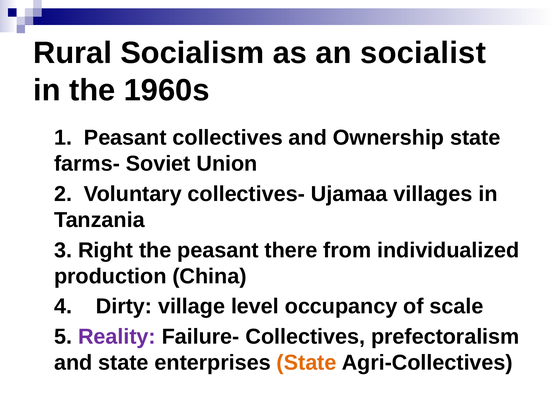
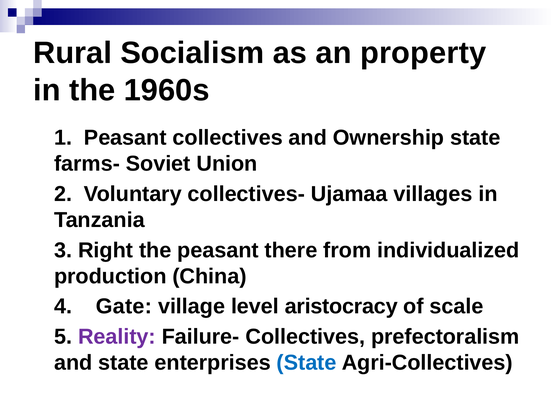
socialist: socialist -> property (423, 53)
Dirty: Dirty -> Gate (124, 306)
occupancy: occupancy -> aristocracy (341, 306)
State colour: orange -> blue (307, 362)
